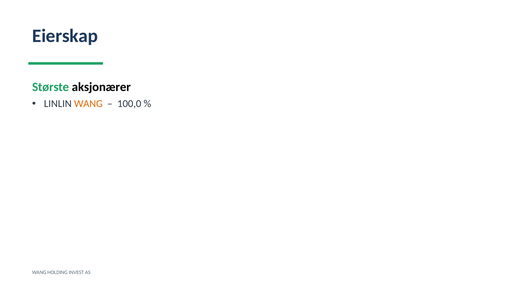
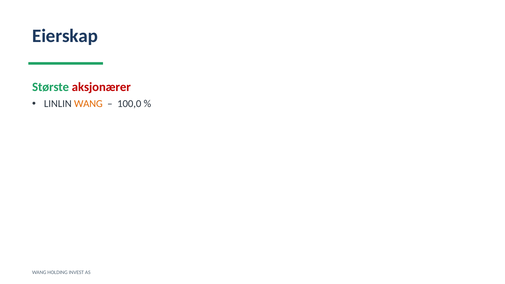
aksjonærer colour: black -> red (101, 87)
